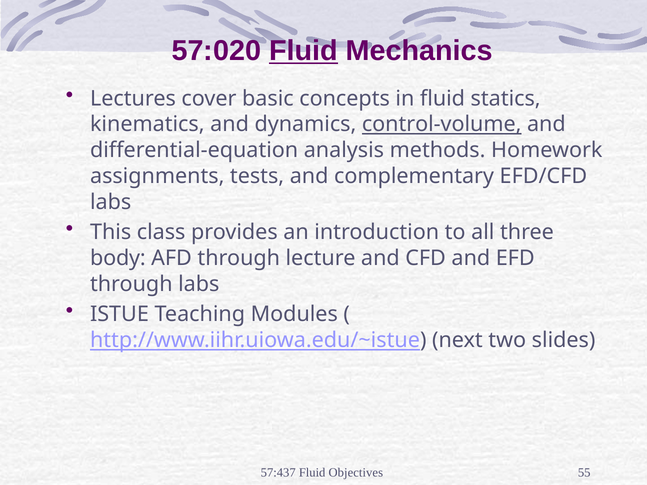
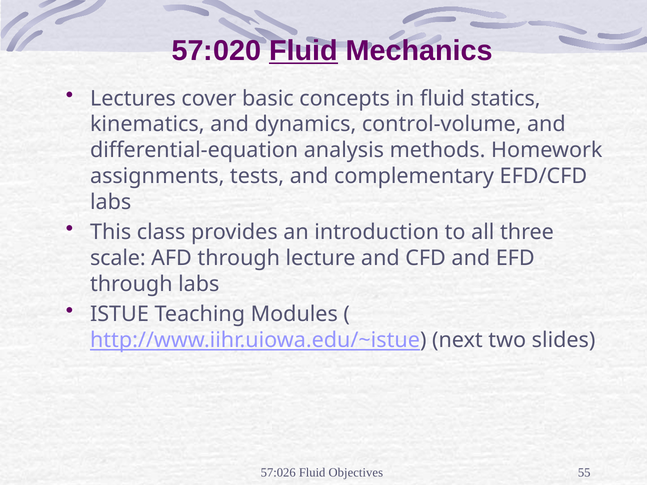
control-volume underline: present -> none (442, 124)
body: body -> scale (118, 258)
57:437: 57:437 -> 57:026 (278, 473)
